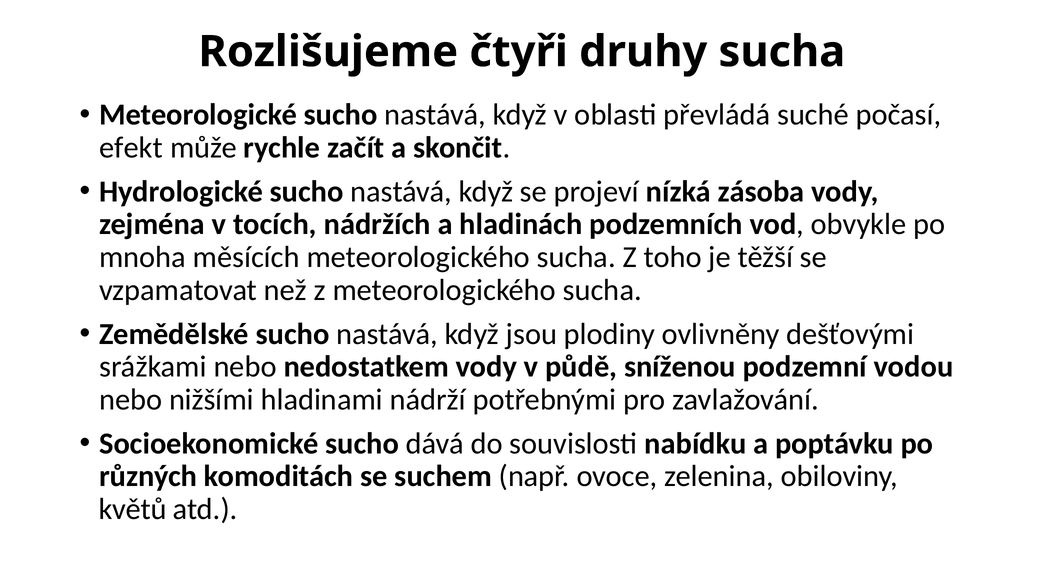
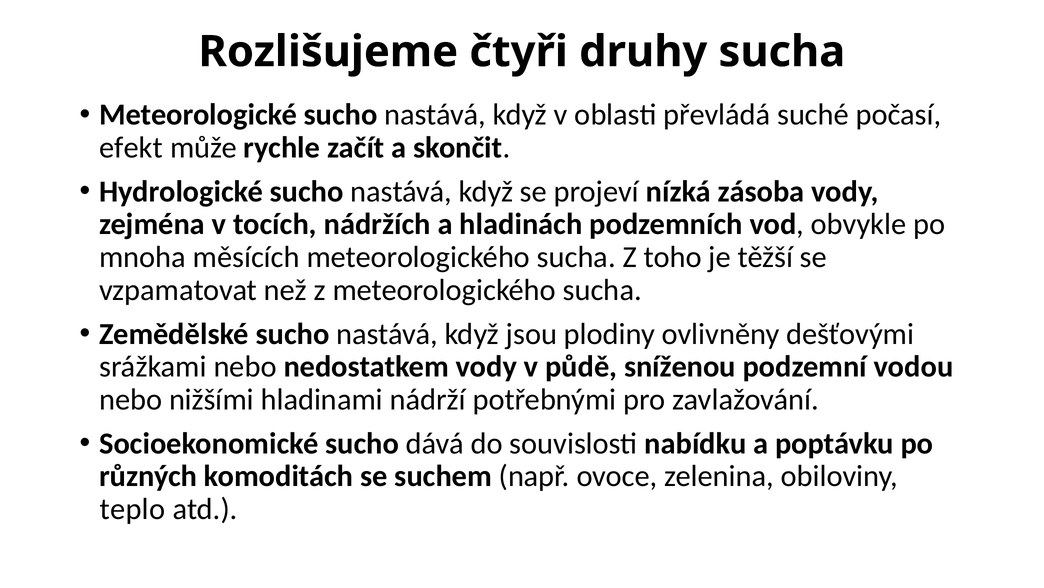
květů: květů -> teplo (132, 509)
